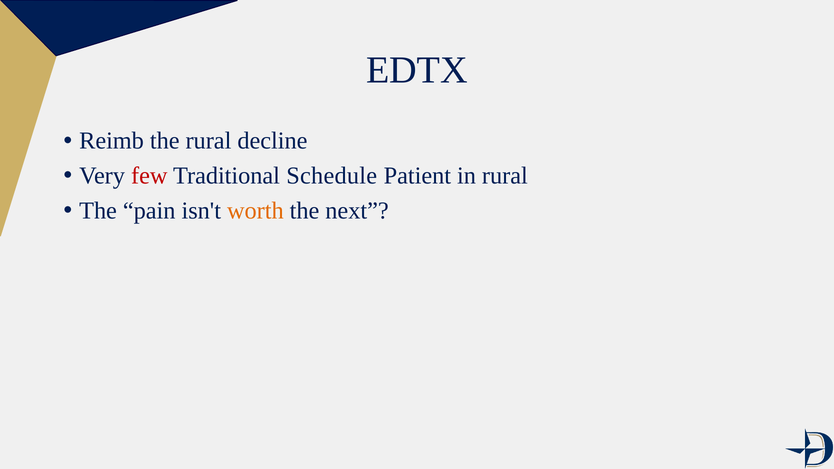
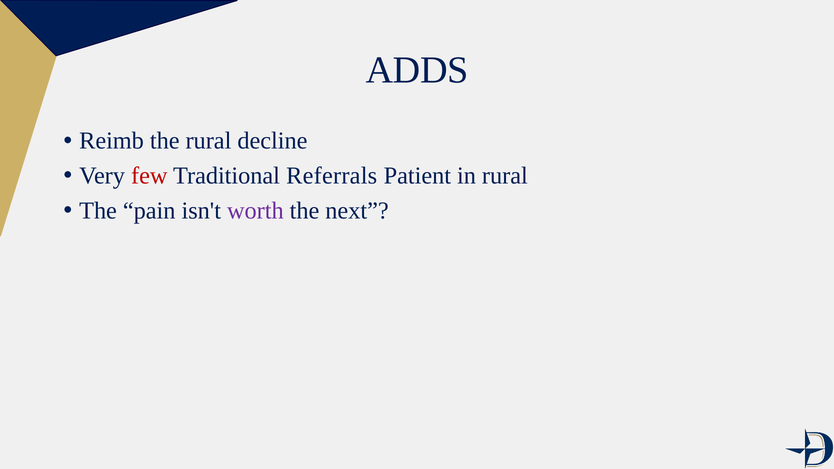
EDTX: EDTX -> ADDS (417, 70)
Schedule: Schedule -> Referrals (332, 176)
worth colour: orange -> purple (255, 211)
